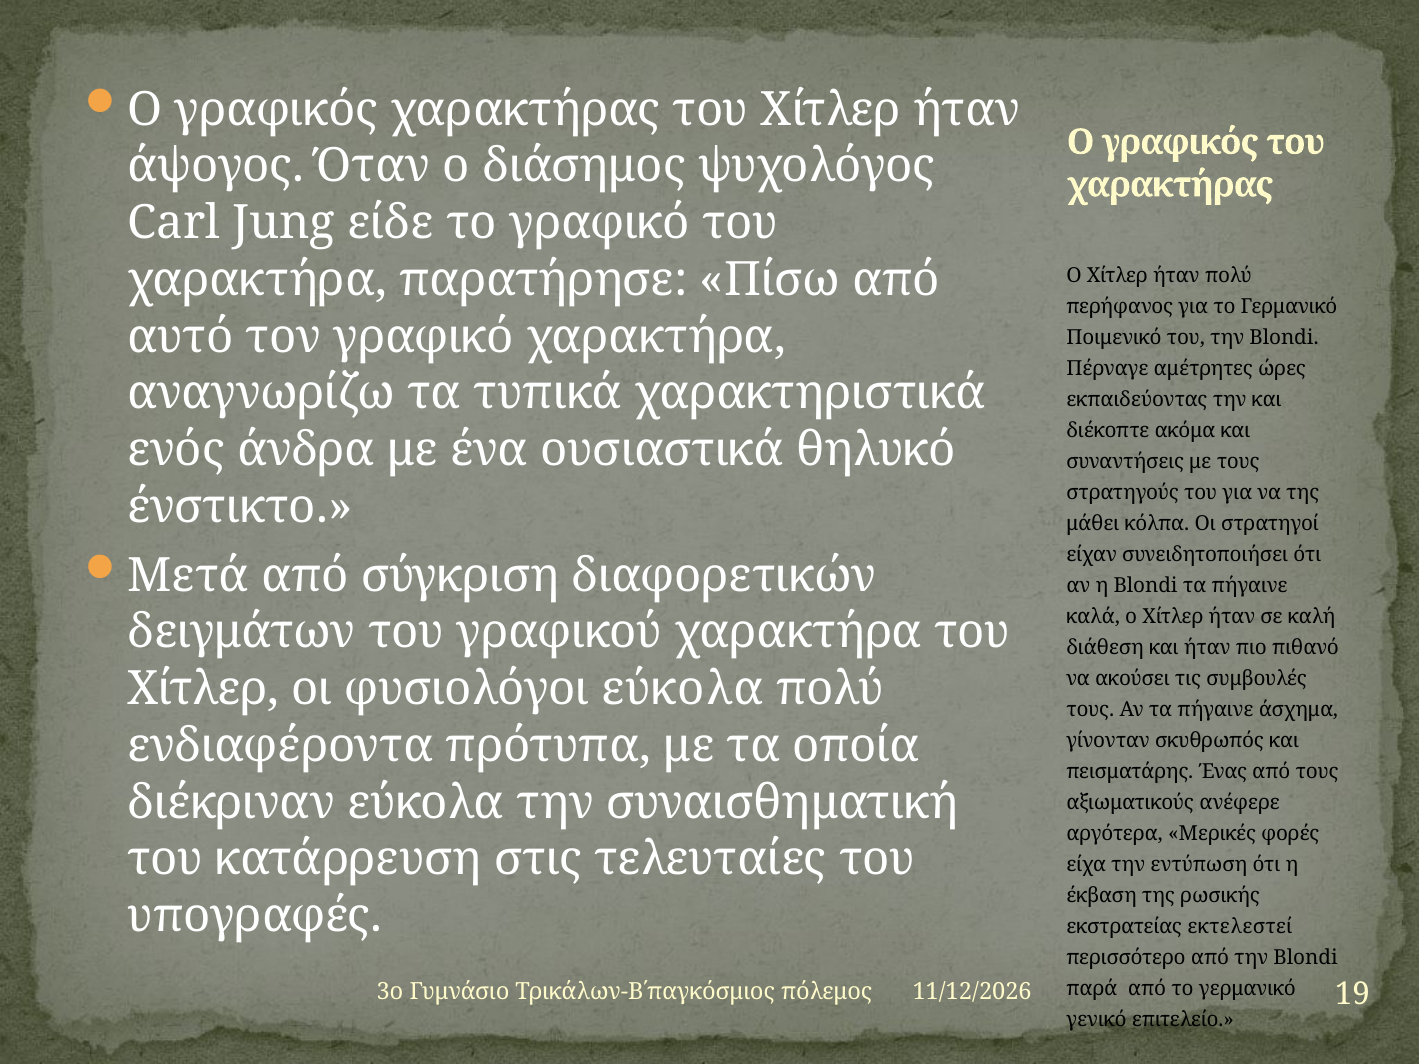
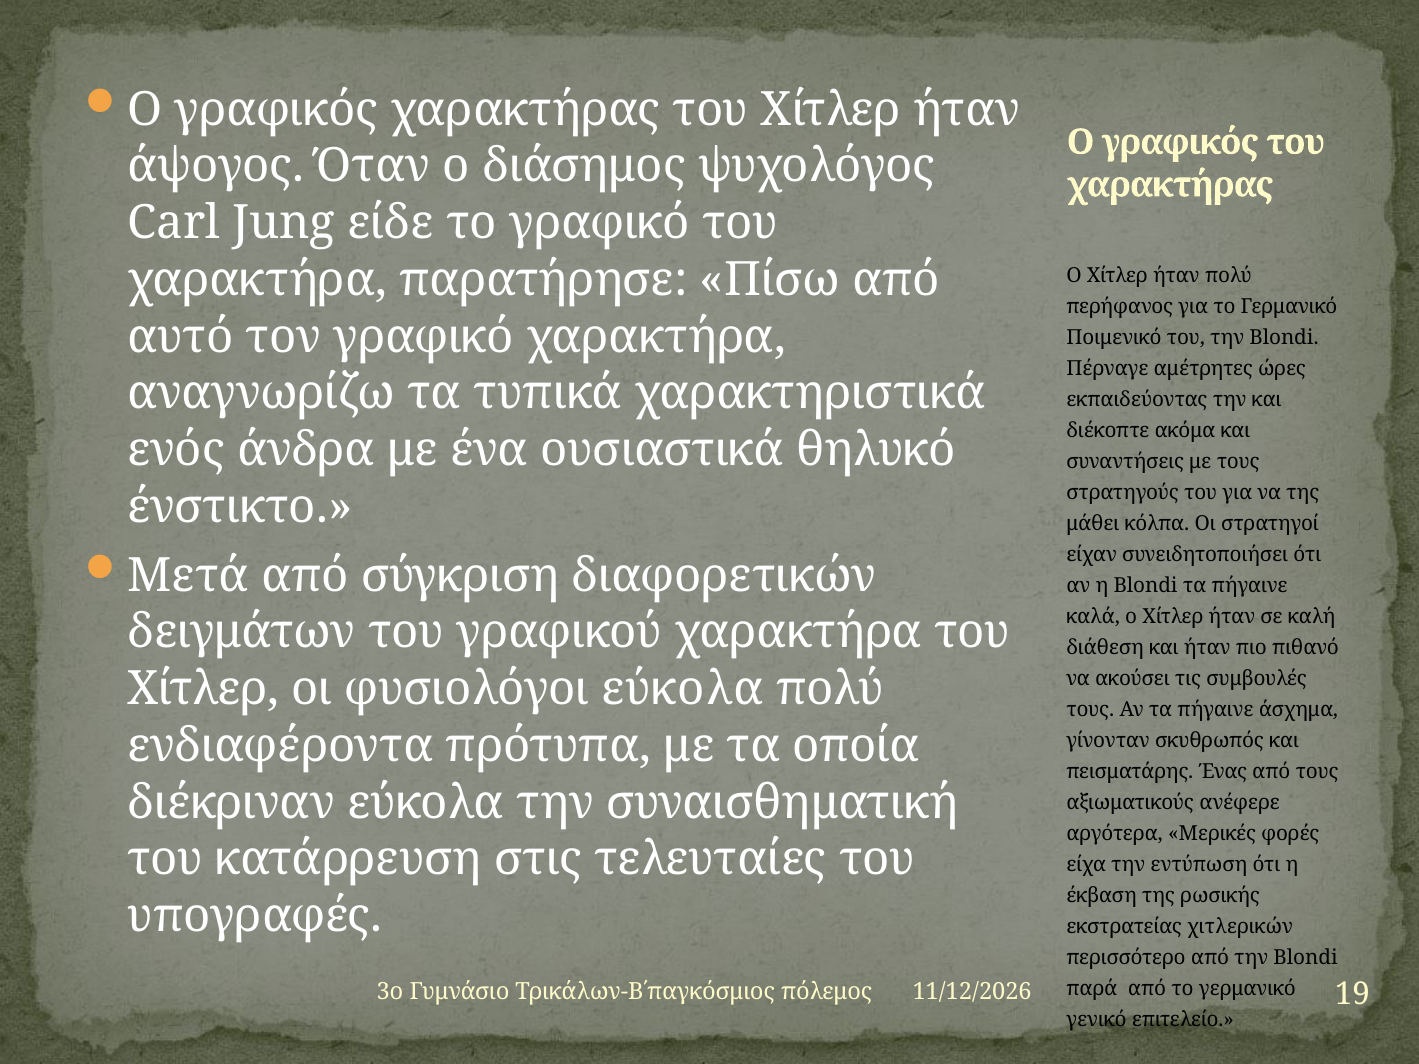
εκτελεστεί: εκτελεστεί -> χιτλερικών (1240, 927)
